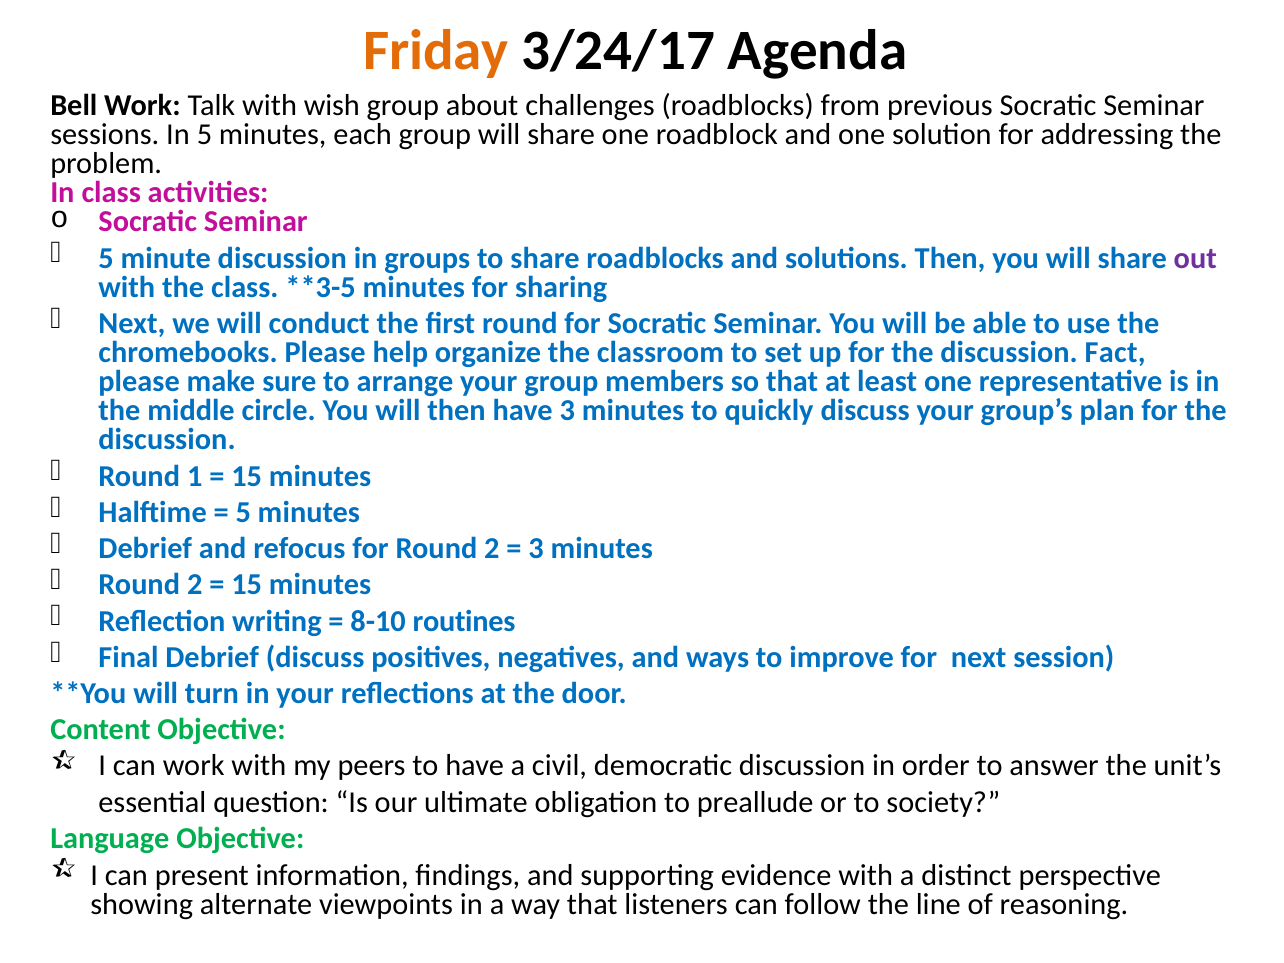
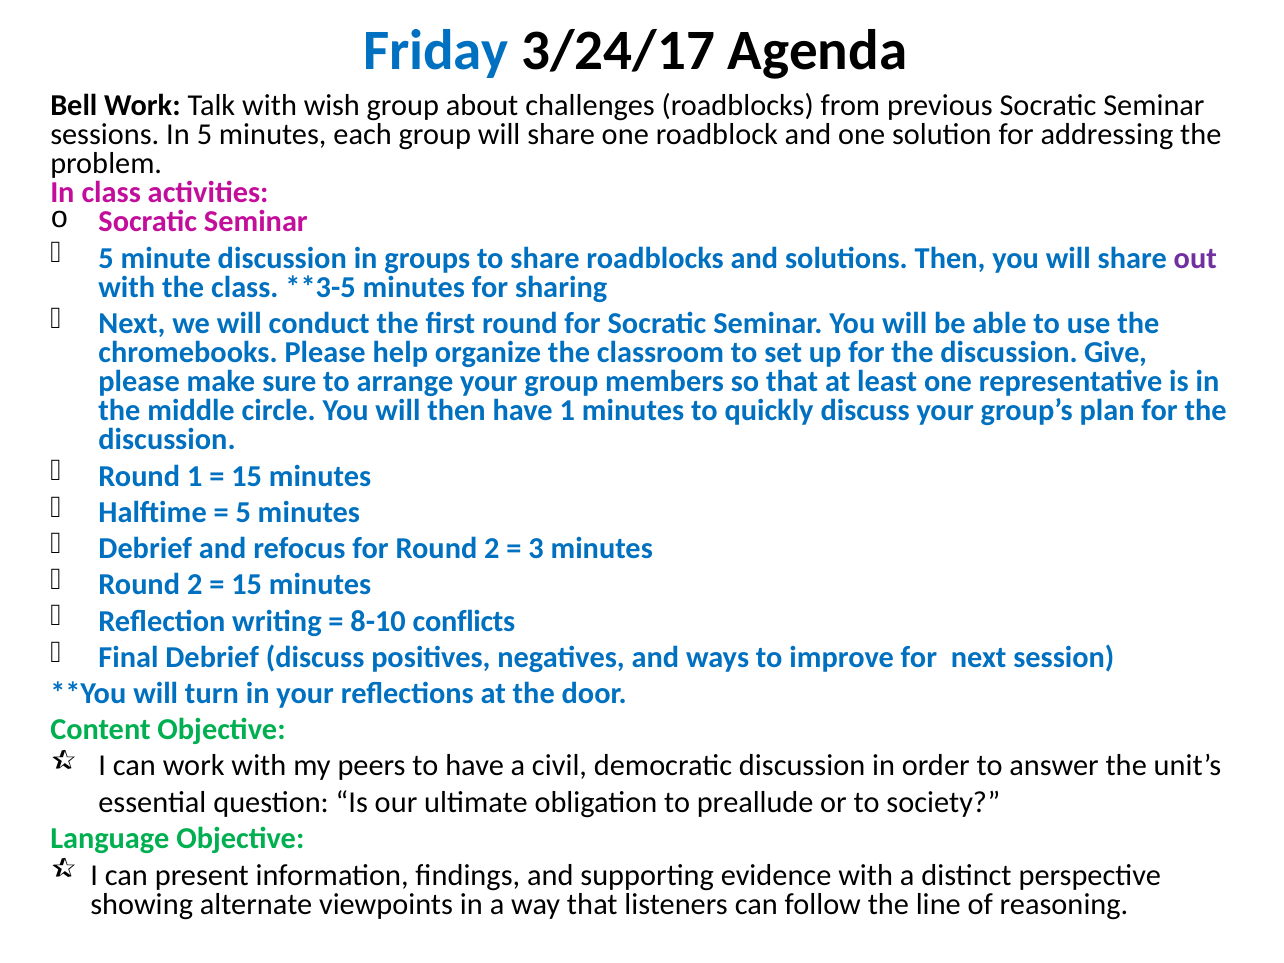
Friday colour: orange -> blue (436, 50)
Fact: Fact -> Give (1116, 352)
have 3: 3 -> 1 (567, 411)
routines: routines -> conflicts (464, 621)
